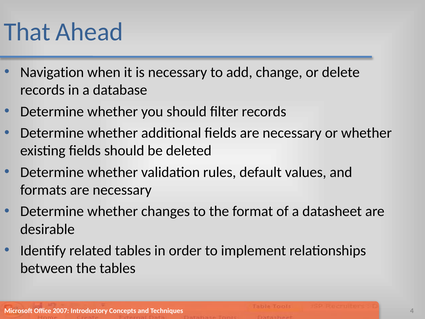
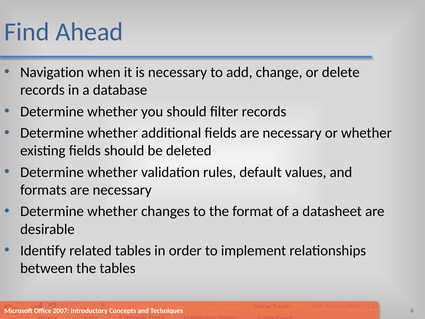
That: That -> Find (27, 32)
